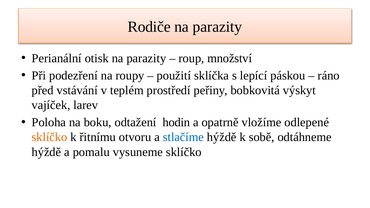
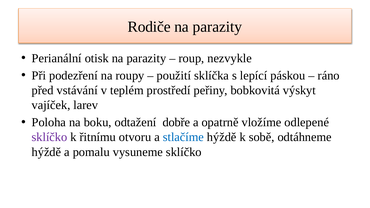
množství: množství -> nezvykle (230, 58)
hodin: hodin -> dobře (176, 122)
sklíčko colour: orange -> purple (49, 137)
